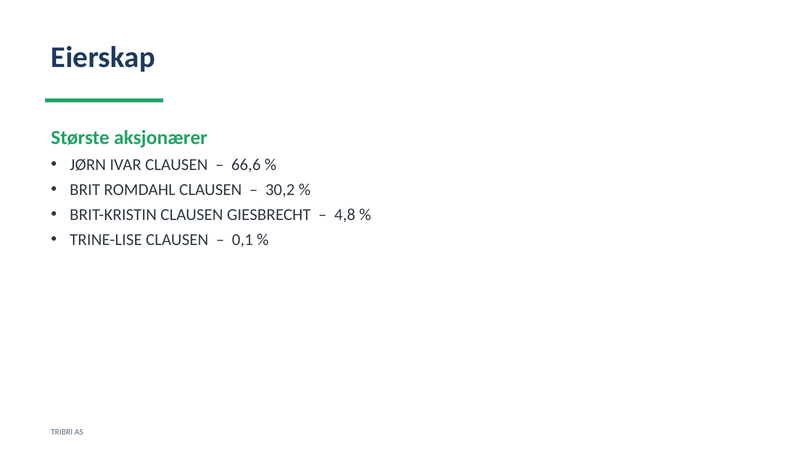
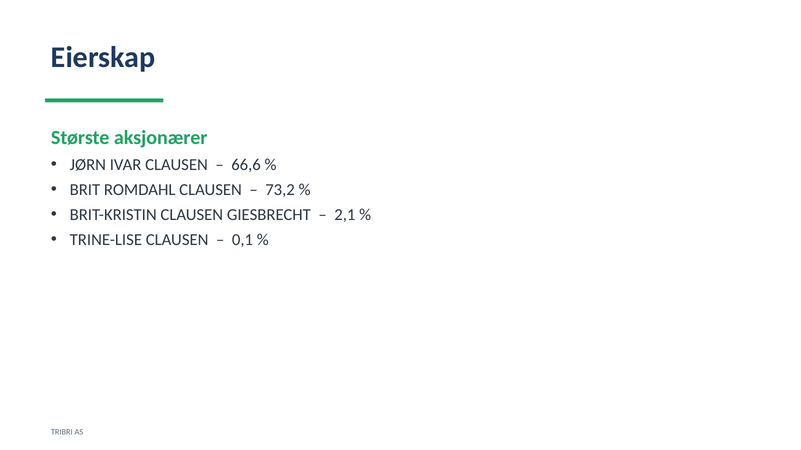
30,2: 30,2 -> 73,2 (280, 190)
4,8: 4,8 -> 2,1 (345, 215)
